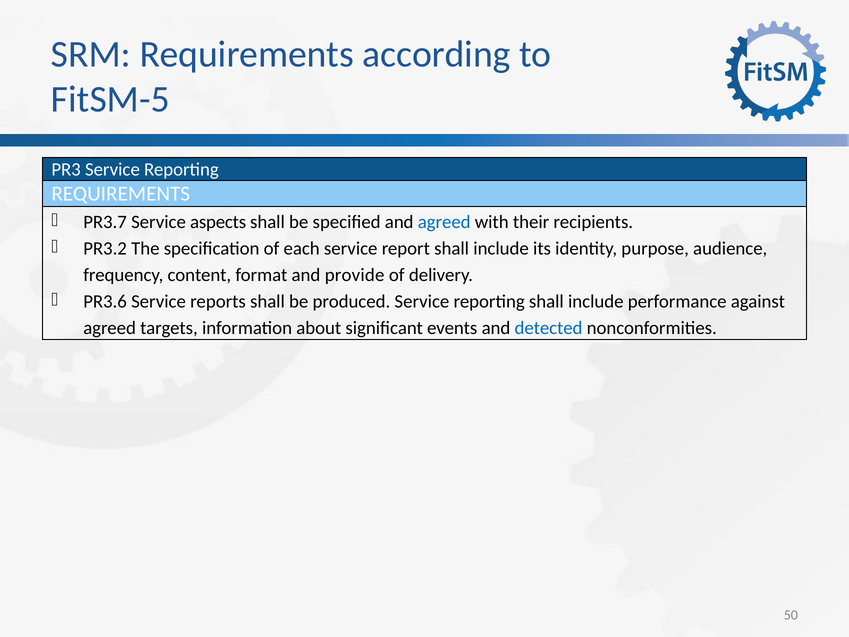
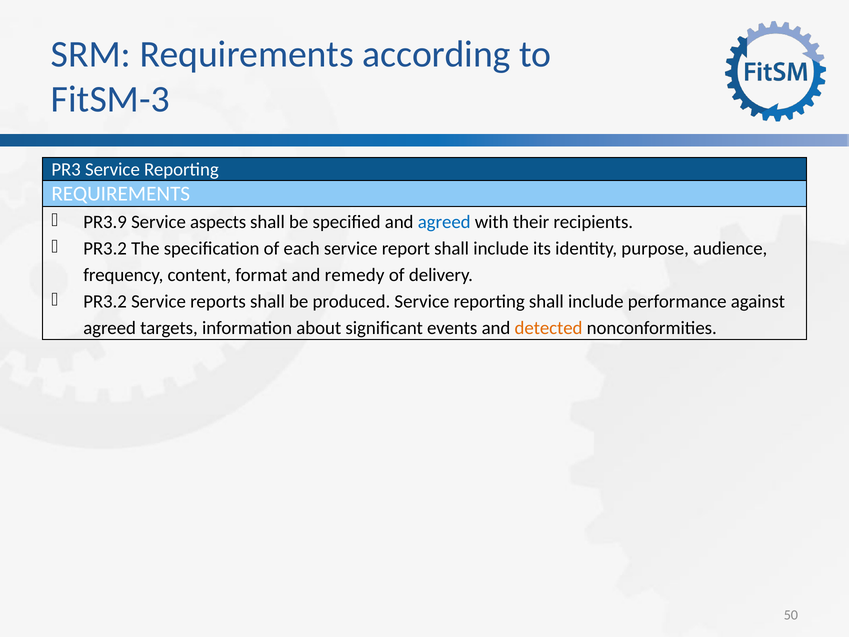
FitSM-5: FitSM-5 -> FitSM-3 (110, 99)
PR3.7: PR3.7 -> PR3.9 (105, 222)
provide: provide -> remedy (355, 275)
PR3.6: PR3.6 -> PR3.2 (105, 301)
detected colour: blue -> orange (549, 328)
